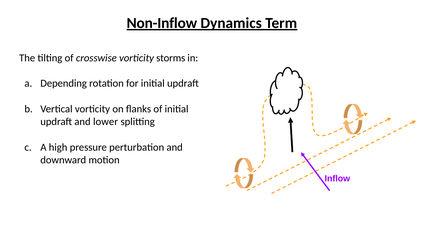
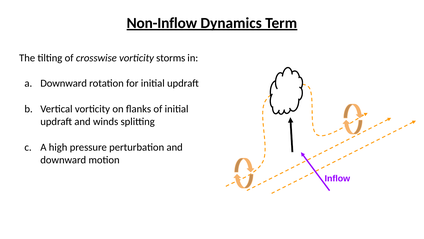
a Depending: Depending -> Downward (64, 83)
lower: lower -> winds (106, 121)
